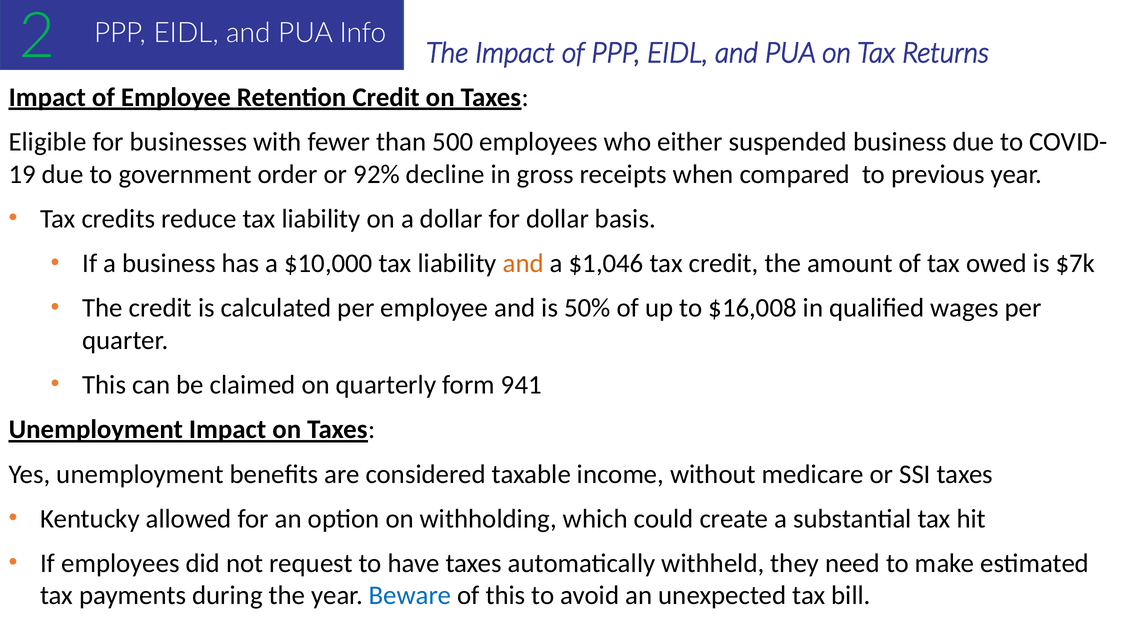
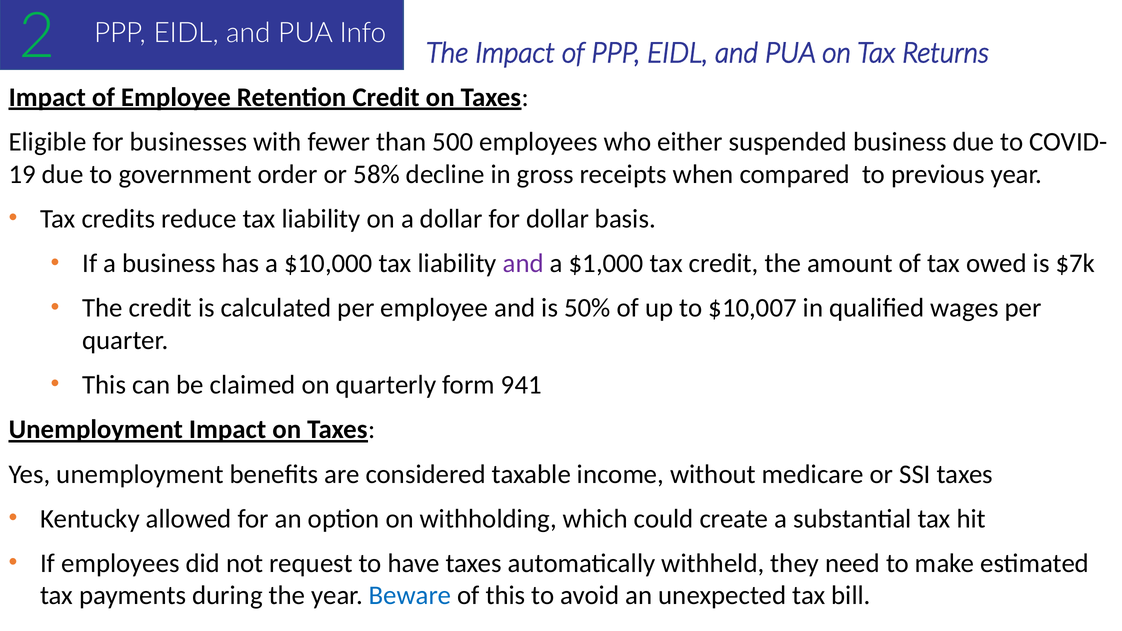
92%: 92% -> 58% (377, 174)
and colour: orange -> purple (523, 263)
$1,046: $1,046 -> $1,000 (606, 263)
$16,008: $16,008 -> $10,007 (753, 308)
